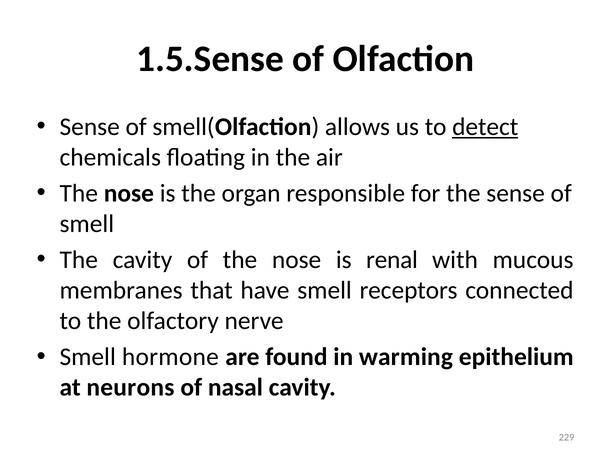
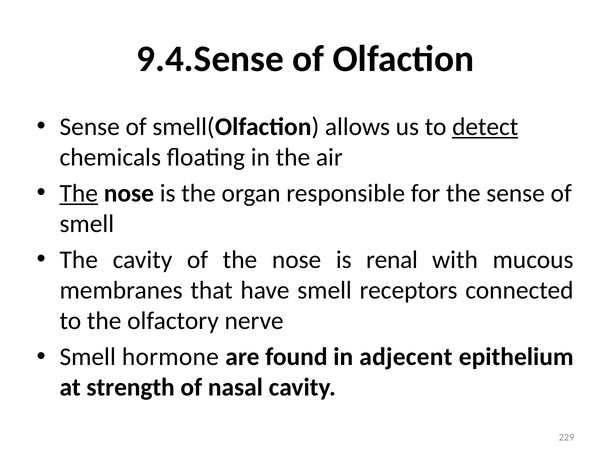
1.5.Sense: 1.5.Sense -> 9.4.Sense (210, 59)
The underline: none -> present (79, 194)
warming: warming -> adjecent (406, 357)
neurons: neurons -> strength (131, 388)
